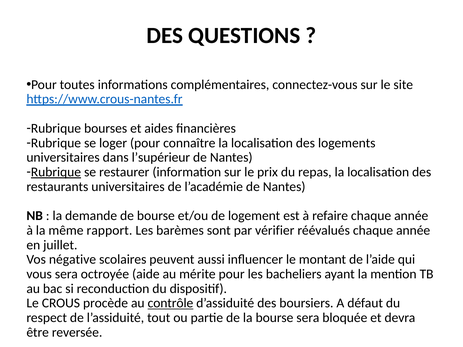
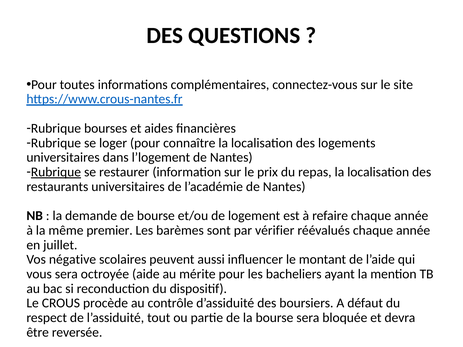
l’supérieur: l’supérieur -> l’logement (161, 158)
rapport: rapport -> premier (110, 230)
contrôle underline: present -> none (170, 303)
